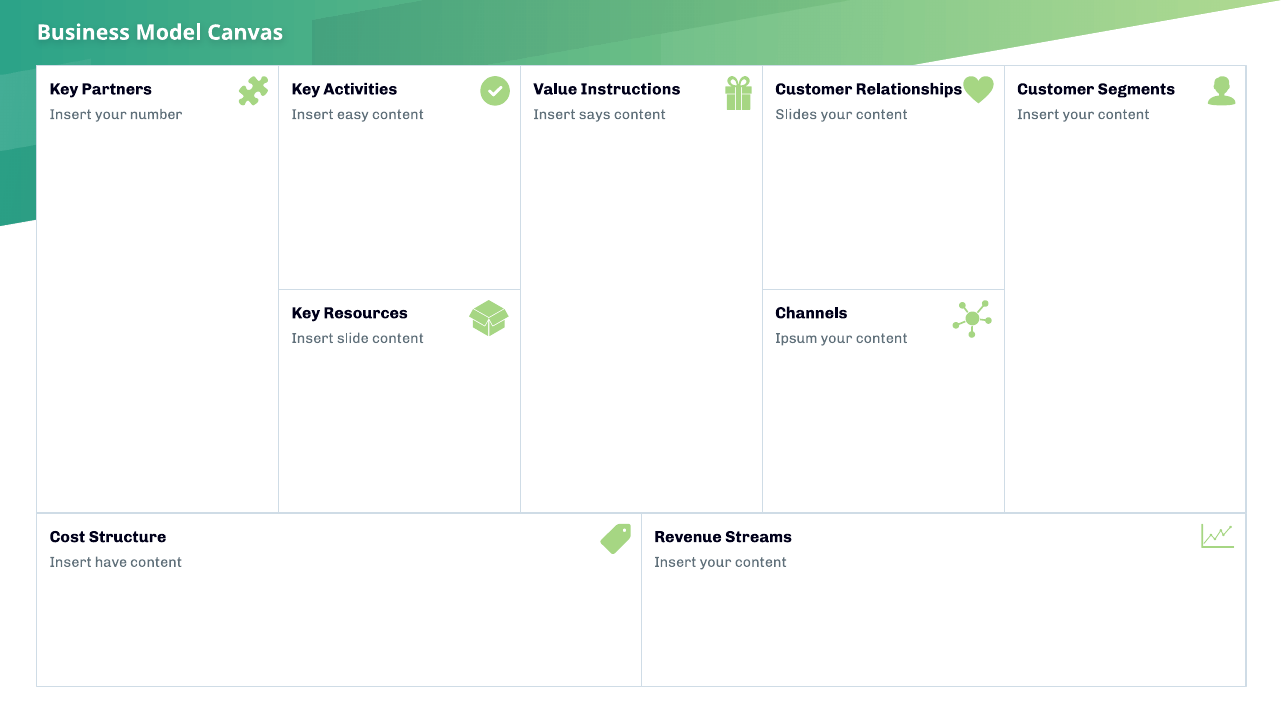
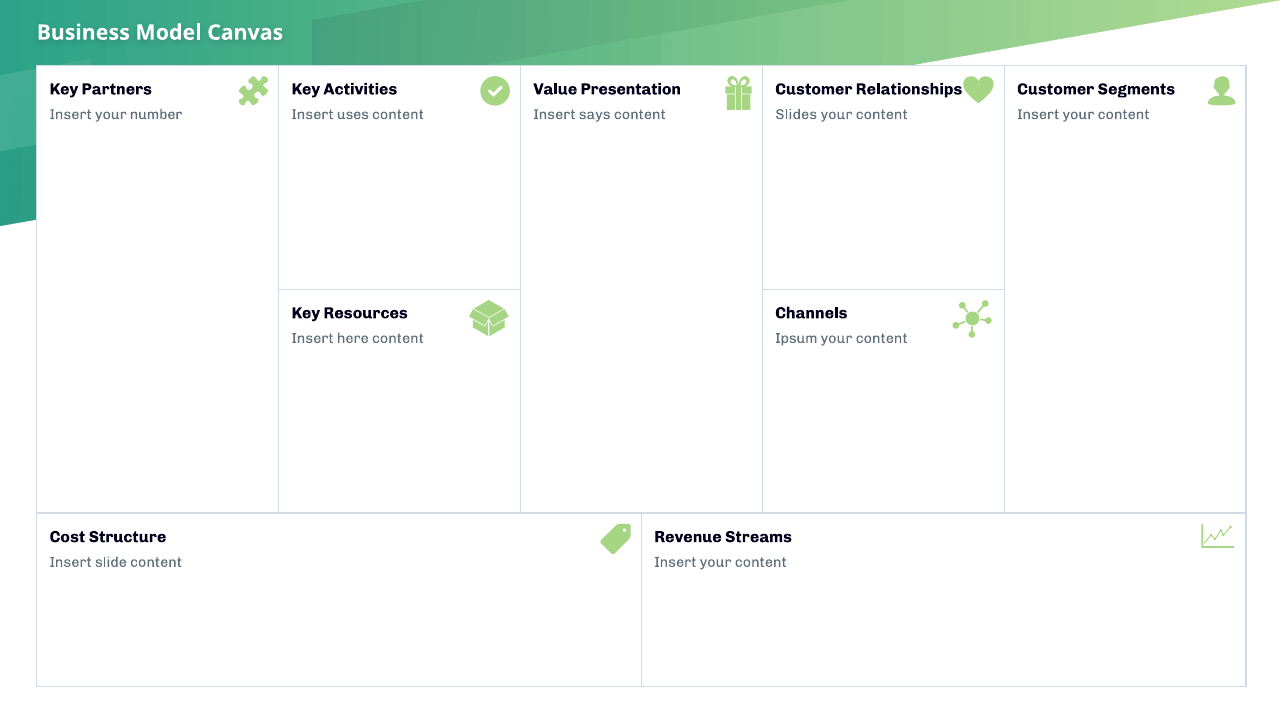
Instructions: Instructions -> Presentation (631, 89)
easy: easy -> uses (353, 114)
slide: slide -> here (353, 338)
have: have -> slide (111, 562)
